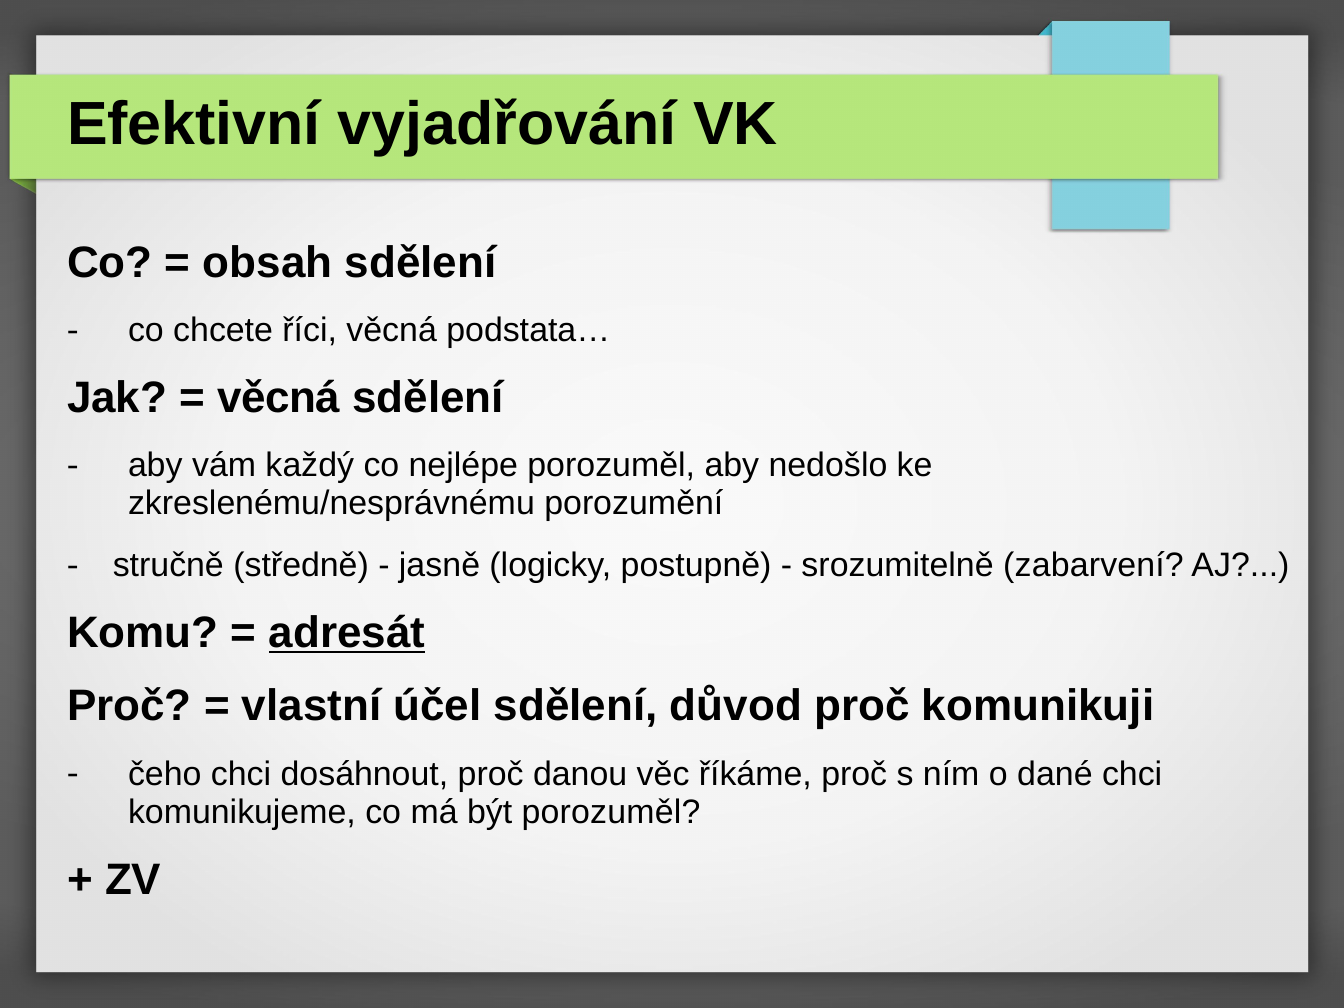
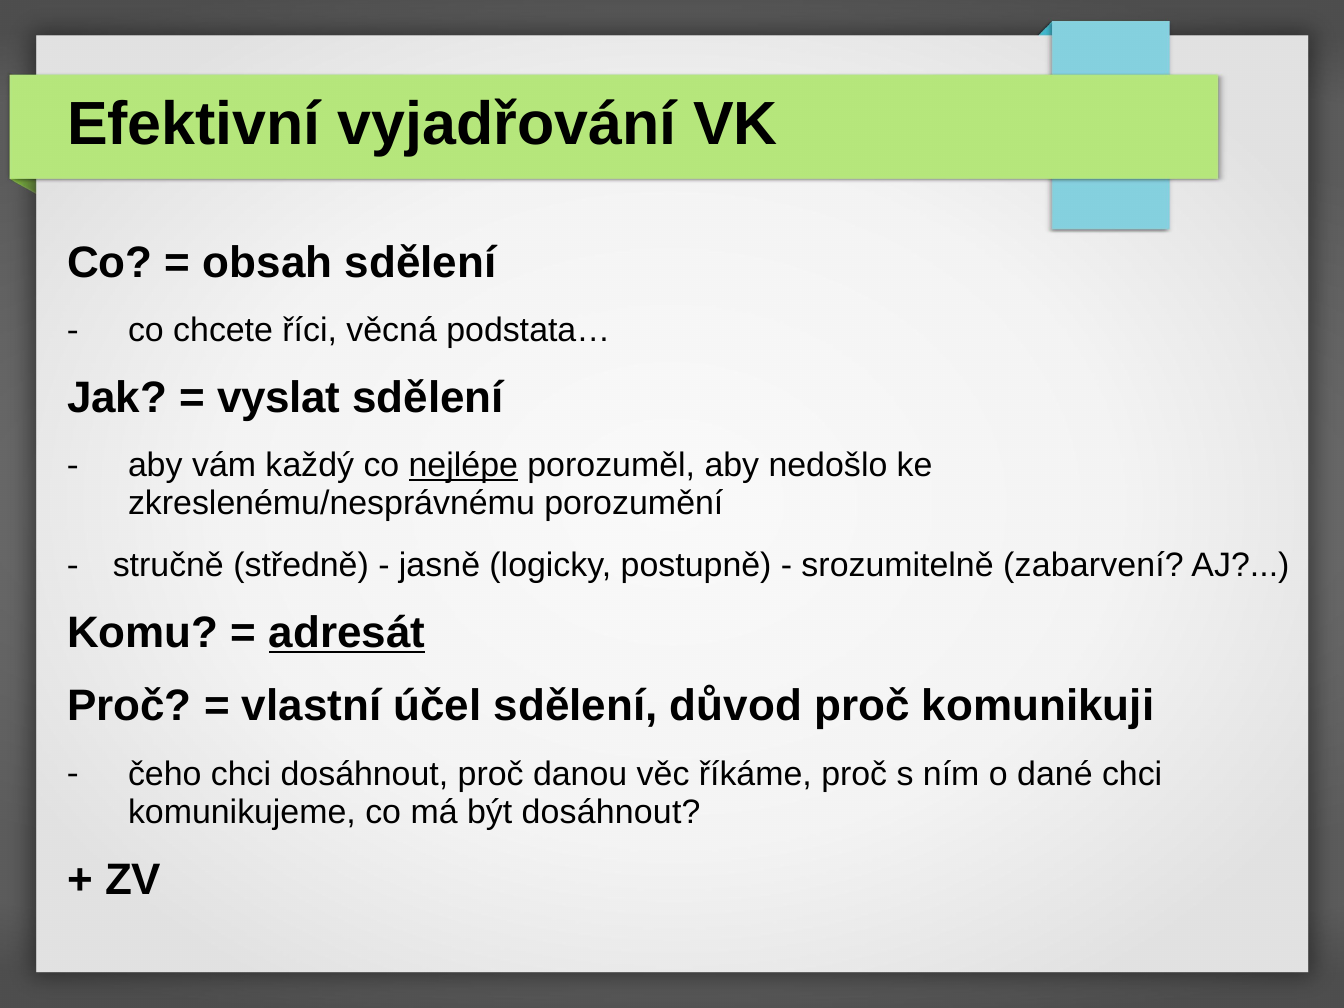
věcná: věcná -> vyslat (279, 398)
nejlépe underline: none -> present (463, 466)
být porozuměl: porozuměl -> dosáhnout (611, 812)
